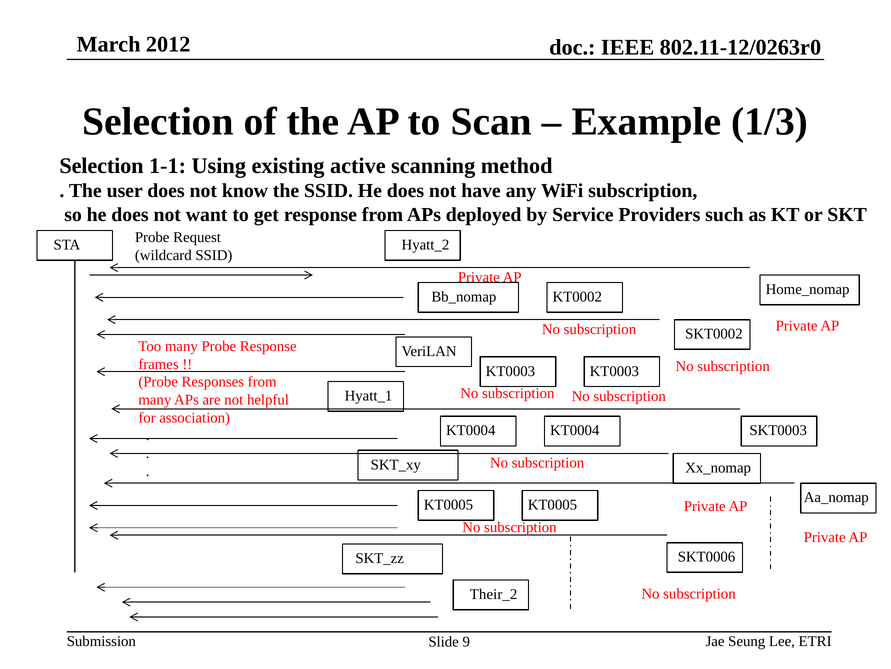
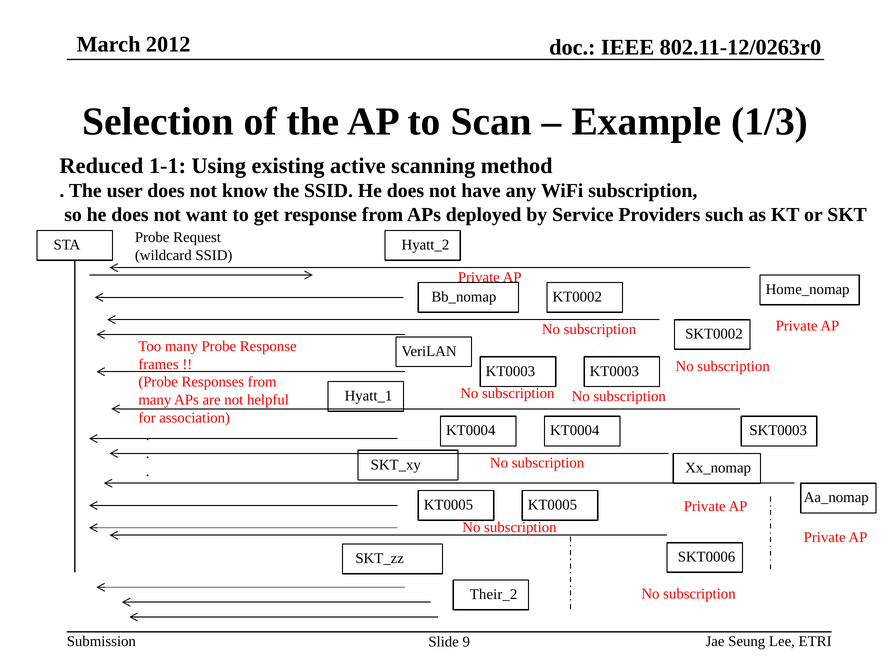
Selection: Selection -> Reduced (101, 165)
